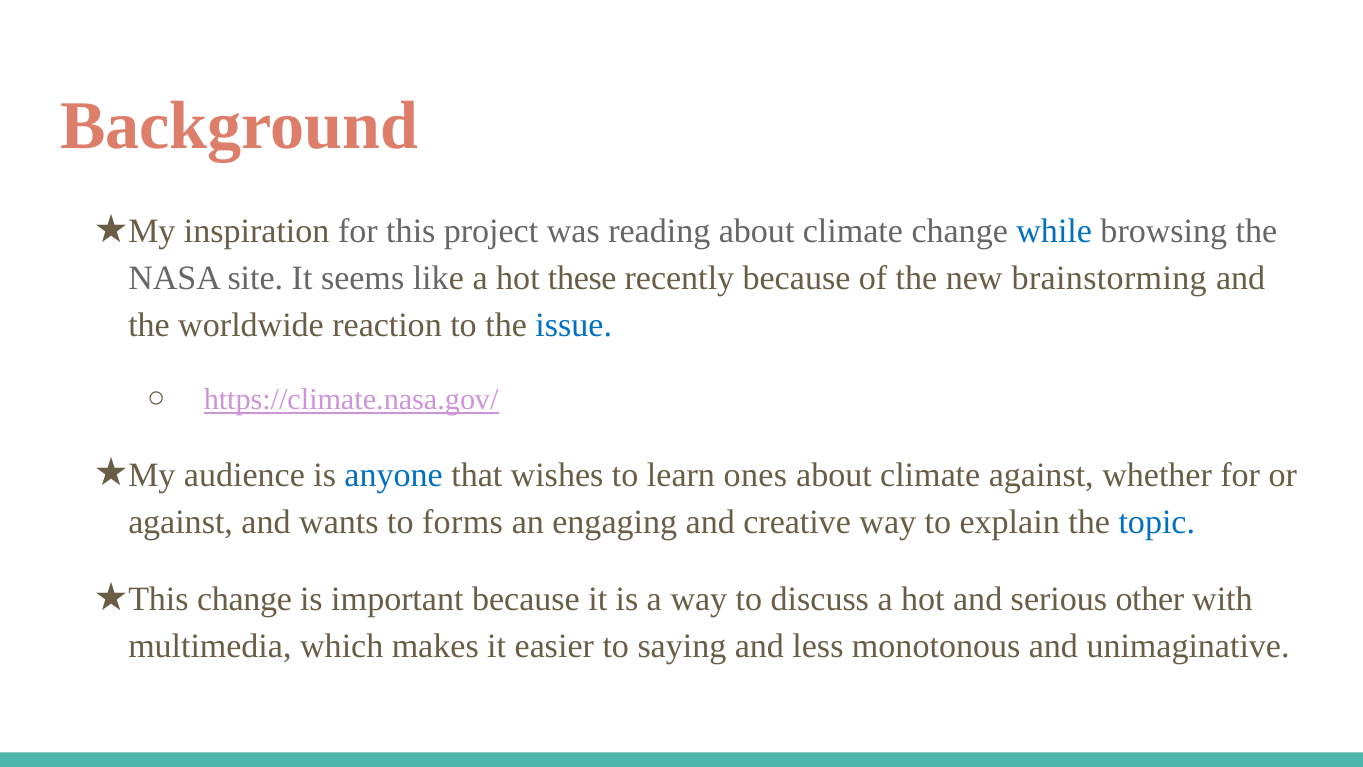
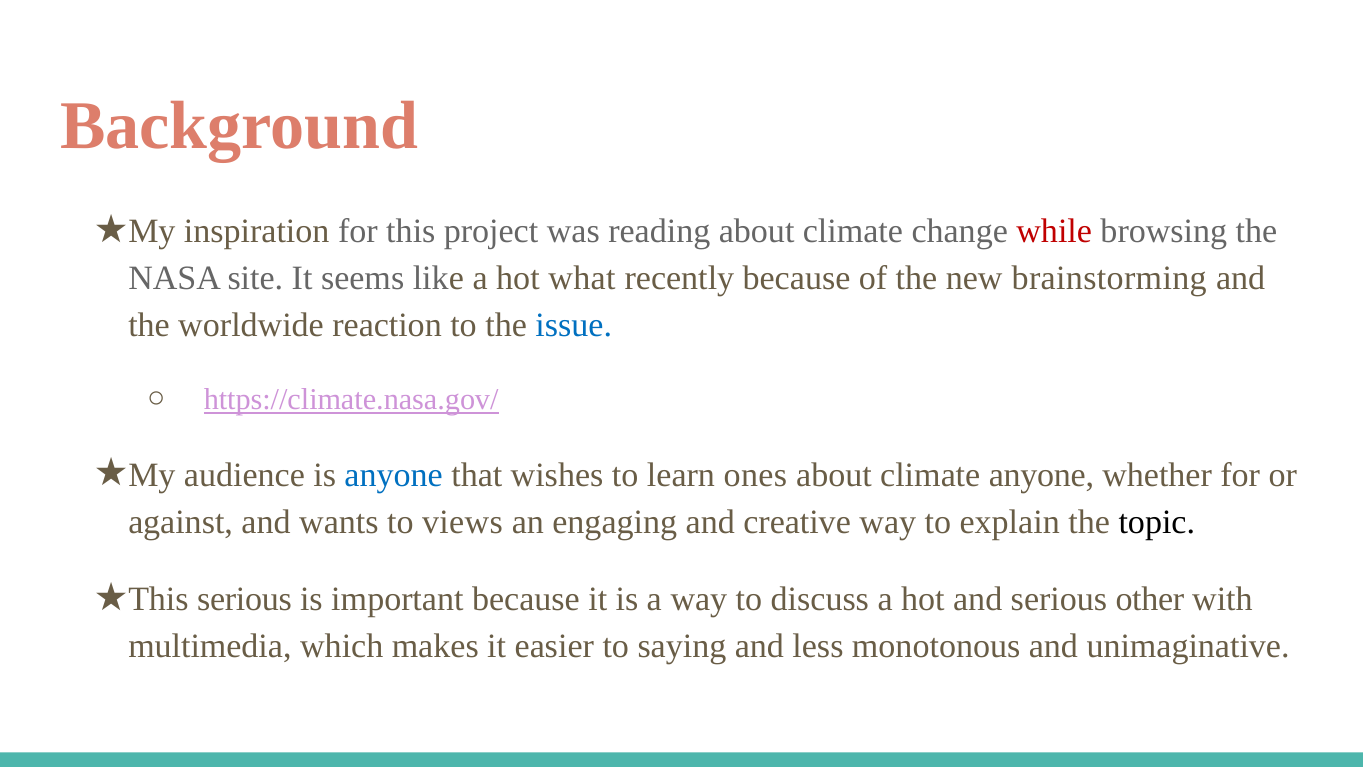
while colour: blue -> red (1054, 231)
these: these -> what (582, 278)
climate against: against -> anyone (1041, 475)
forms: forms -> views (462, 522)
topic colour: blue -> black (1157, 522)
change: change -> serious (245, 599)
